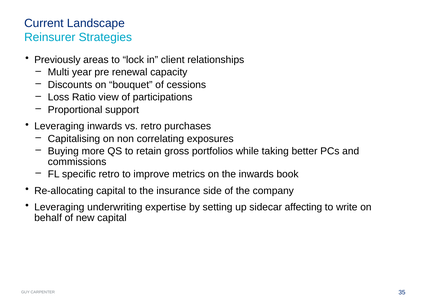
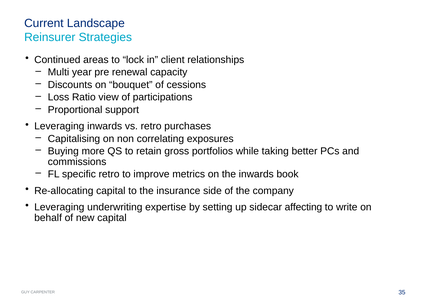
Previously: Previously -> Continued (57, 60)
